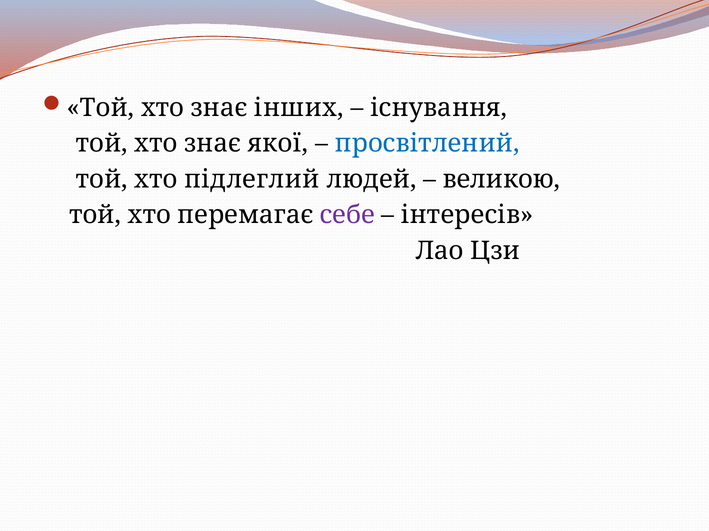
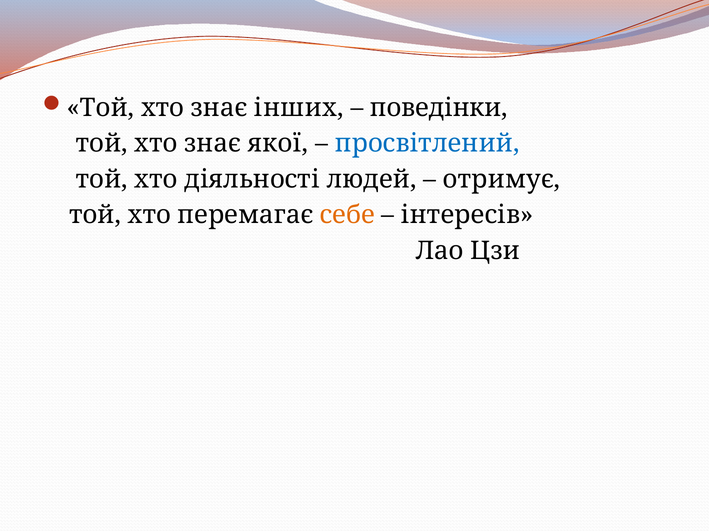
існування: існування -> поведінки (439, 108)
підлеглий: підлеглий -> діяльності (252, 179)
великою: великою -> отримує (501, 179)
себе colour: purple -> orange (347, 215)
